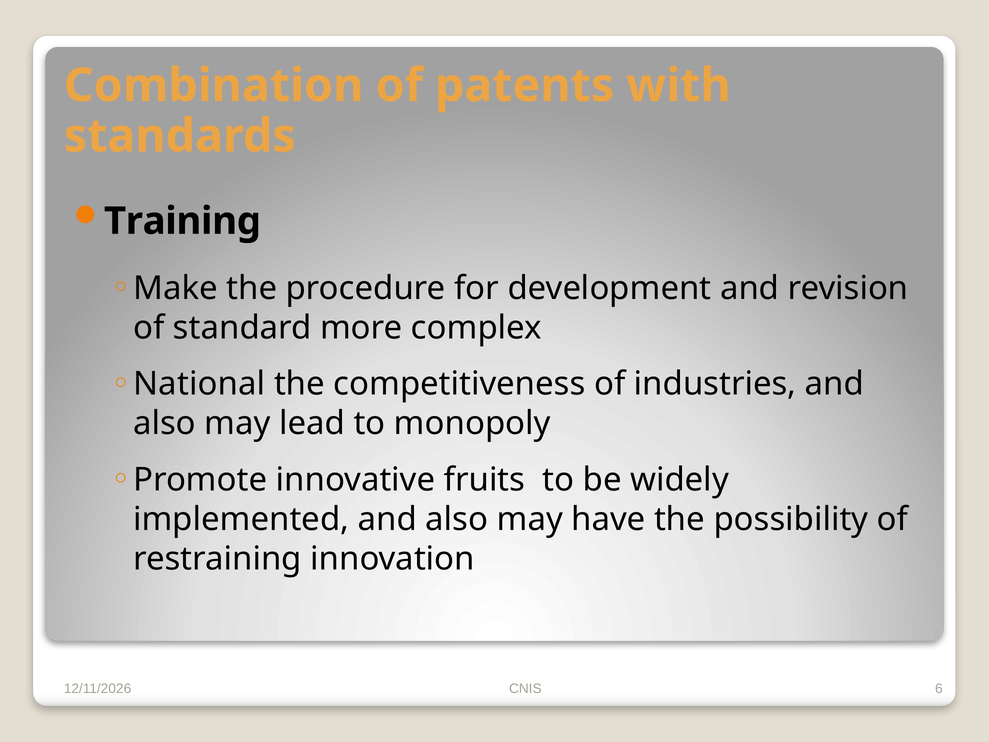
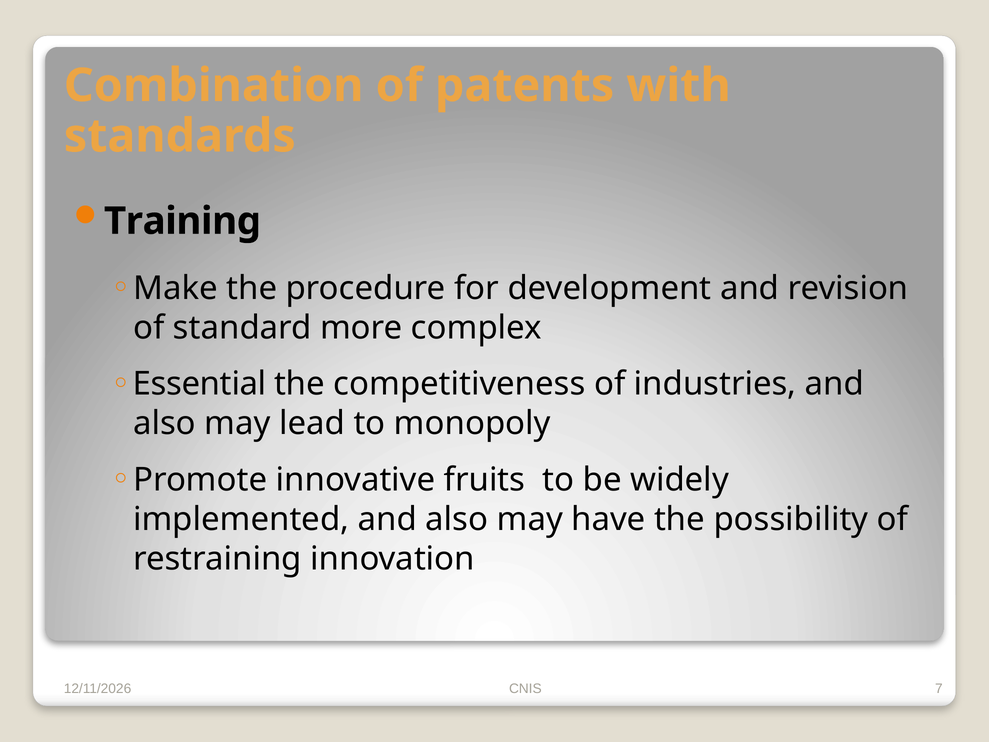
National: National -> Essential (200, 384)
6: 6 -> 7 (939, 688)
